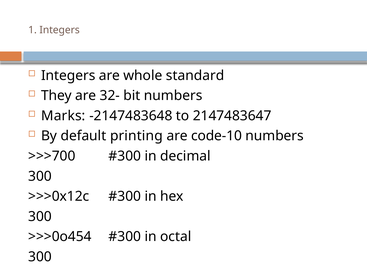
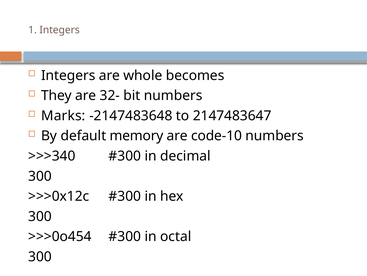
standard: standard -> becomes (195, 75)
printing: printing -> memory (137, 136)
>>>700: >>>700 -> >>>340 (52, 156)
